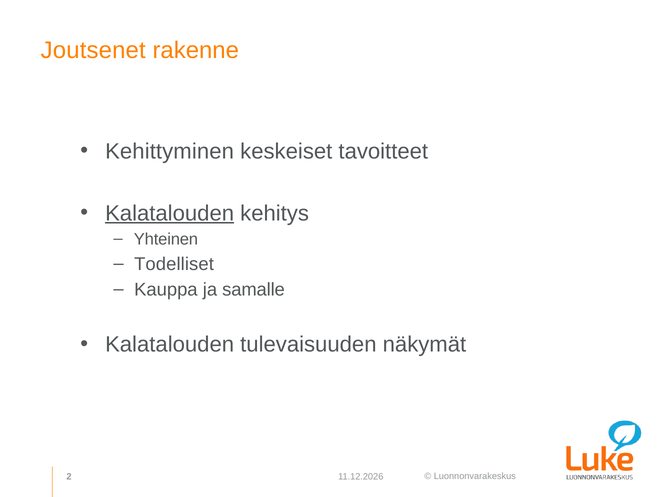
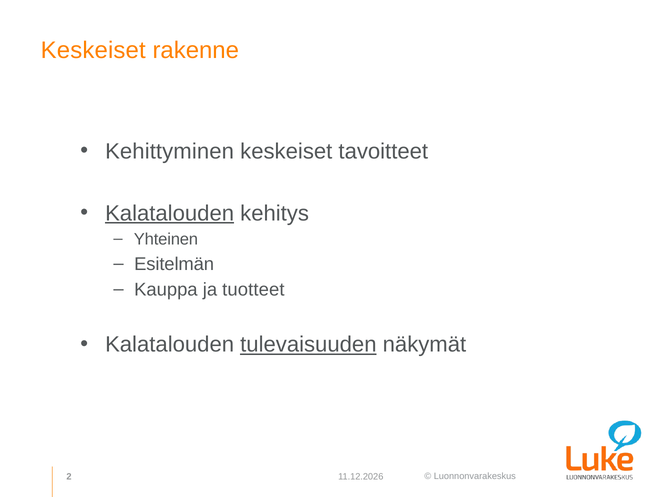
Joutsenet: Joutsenet -> Keskeiset (93, 51)
Todelliset: Todelliset -> Esitelmän (174, 264)
samalle: samalle -> tuotteet (253, 290)
tulevaisuuden underline: none -> present (308, 345)
